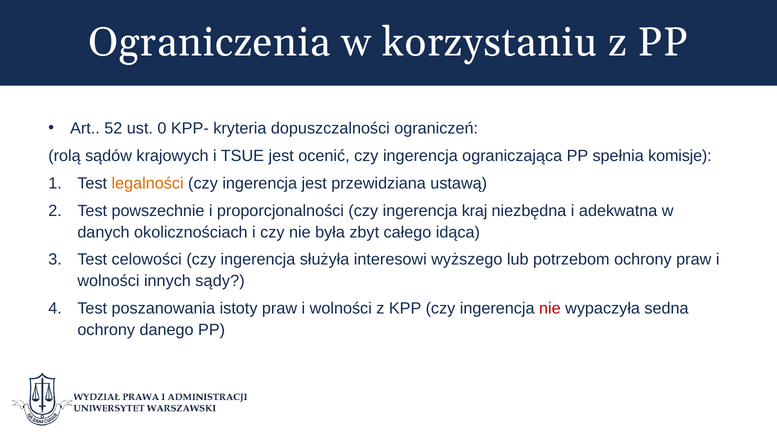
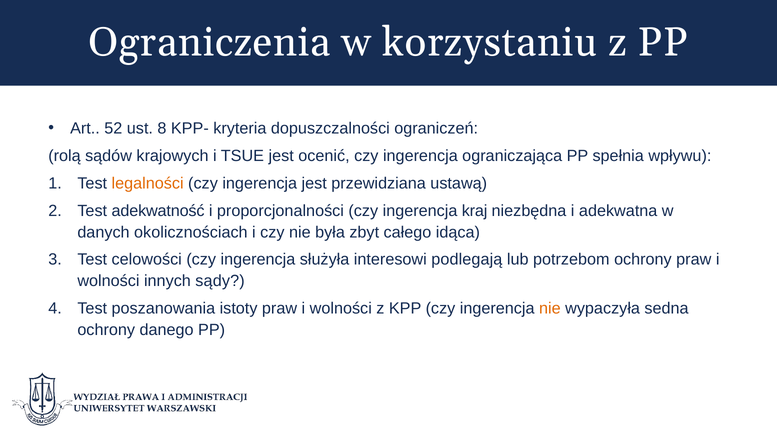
0: 0 -> 8 (162, 129)
komisje: komisje -> wpływu (680, 156)
powszechnie: powszechnie -> adekwatność (158, 211)
wyższego: wyższego -> podlegają (467, 260)
nie colour: red -> orange (550, 308)
